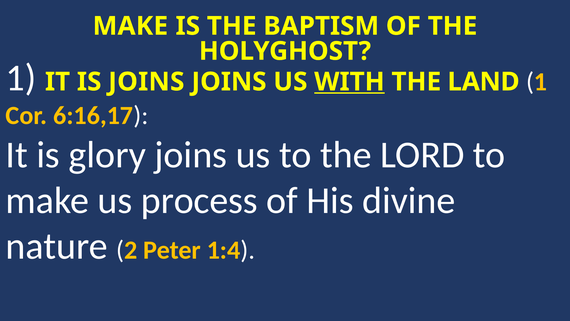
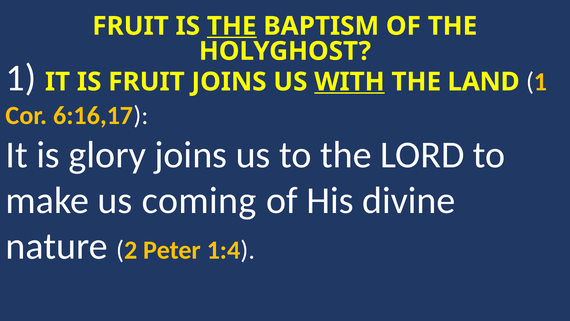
MAKE: MAKE -> FRUIT (131, 26)
THE underline: none -> present (232, 26)
IS JOINS: JOINS -> FRUIT (146, 82)
process: process -> coming (199, 200)
